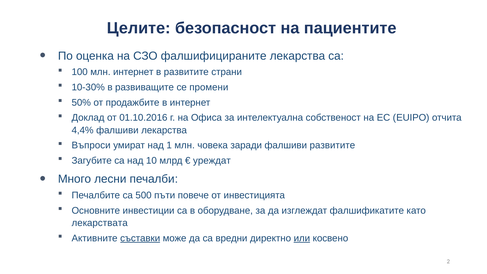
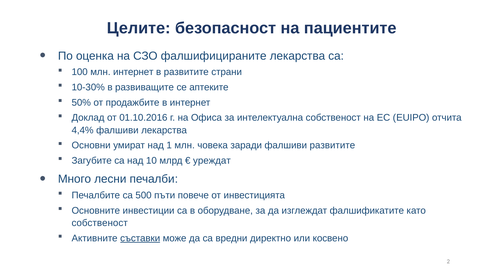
промени: промени -> аптеките (209, 87)
Въпроси: Въпроси -> Основни (91, 145)
лекарствата: лекарствата -> собственост (100, 223)
или underline: present -> none (302, 238)
